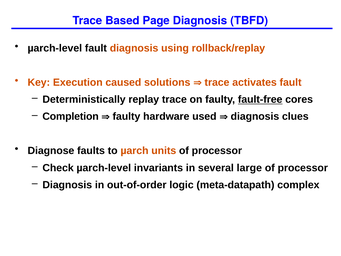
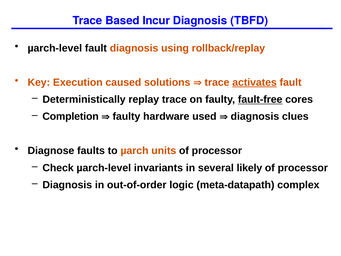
Page: Page -> Incur (156, 21)
activates underline: none -> present (255, 82)
large: large -> likely (249, 168)
